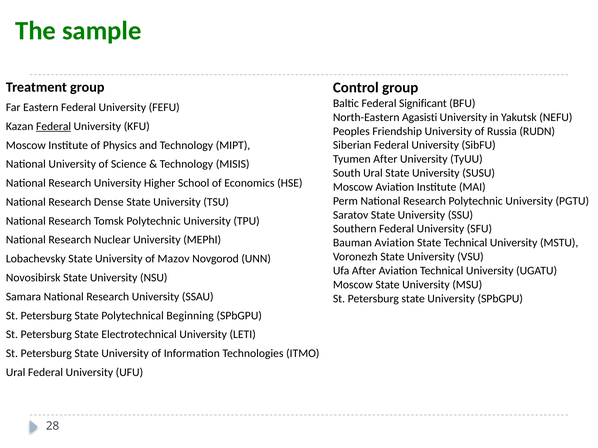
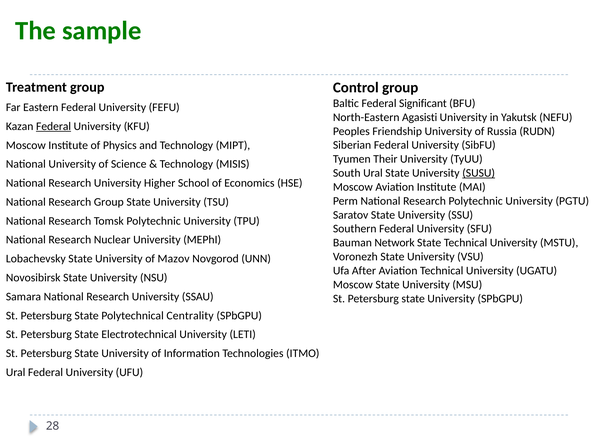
Tyumen After: After -> Their (385, 159)
SUSU underline: none -> present (479, 173)
Research Dense: Dense -> Group (109, 202)
Bauman Aviation: Aviation -> Network (395, 243)
Beginning: Beginning -> Centrality (190, 316)
